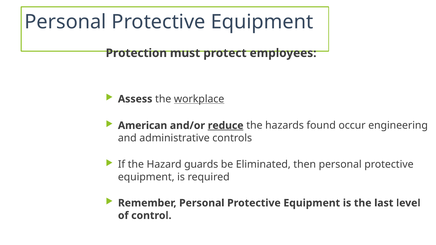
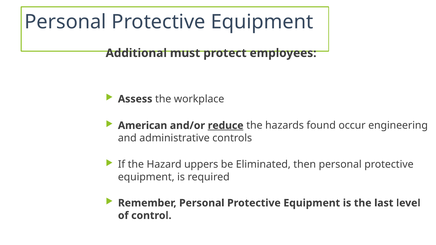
Protection: Protection -> Additional (136, 53)
workplace underline: present -> none (199, 99)
guards: guards -> uppers (201, 165)
